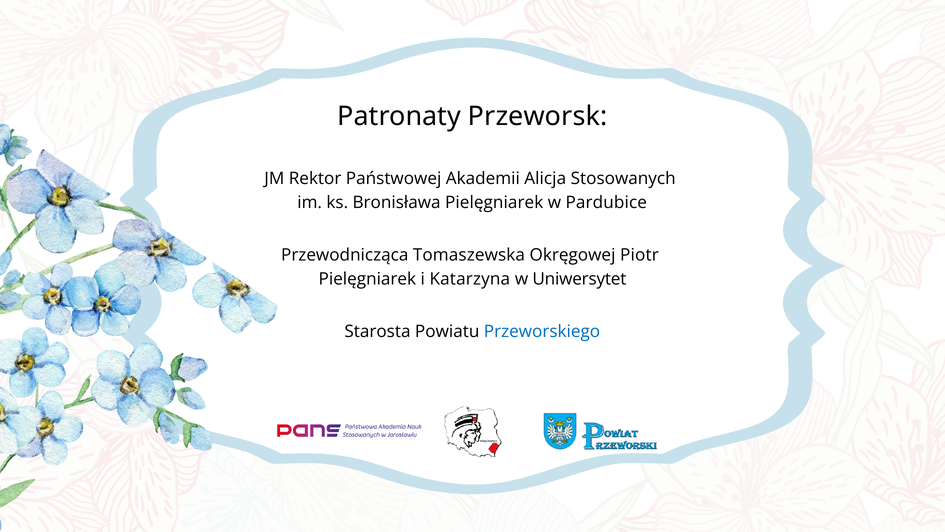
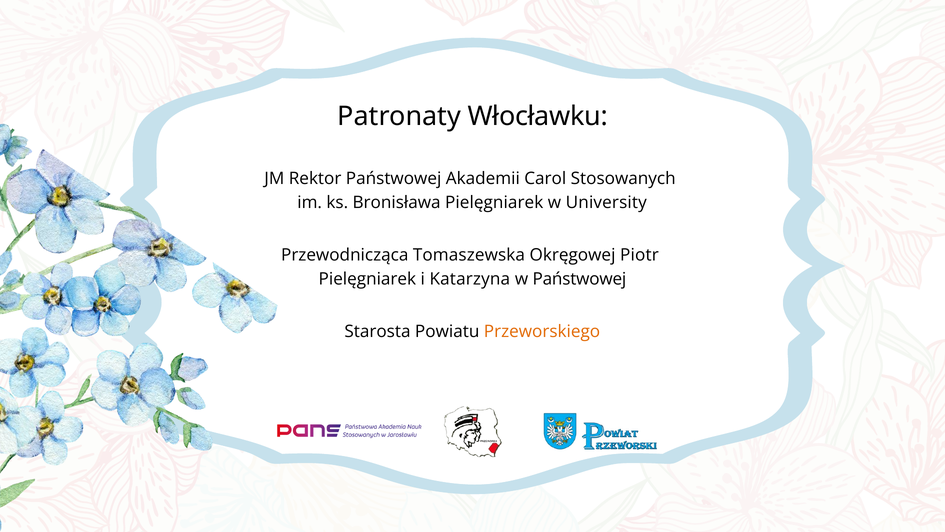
Przeworsk: Przeworsk -> Włocławku (538, 116)
Alicja: Alicja -> Carol (545, 178)
Pardubice: Pardubice -> University (606, 202)
w Uniwersytet: Uniwersytet -> Państwowej (579, 279)
Przeworskiego colour: blue -> orange (542, 332)
